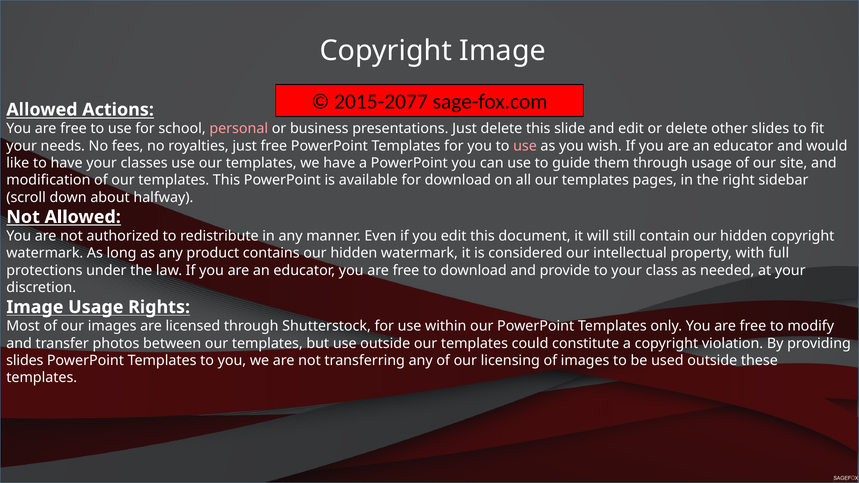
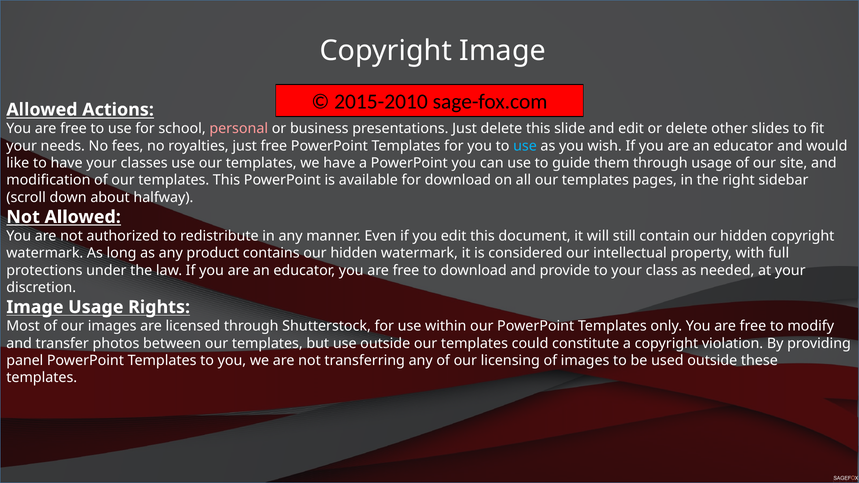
2015-2077: 2015-2077 -> 2015-2010 (381, 102)
use colour: pink -> light blue (525, 146)
slides: slides -> panel (25, 361)
